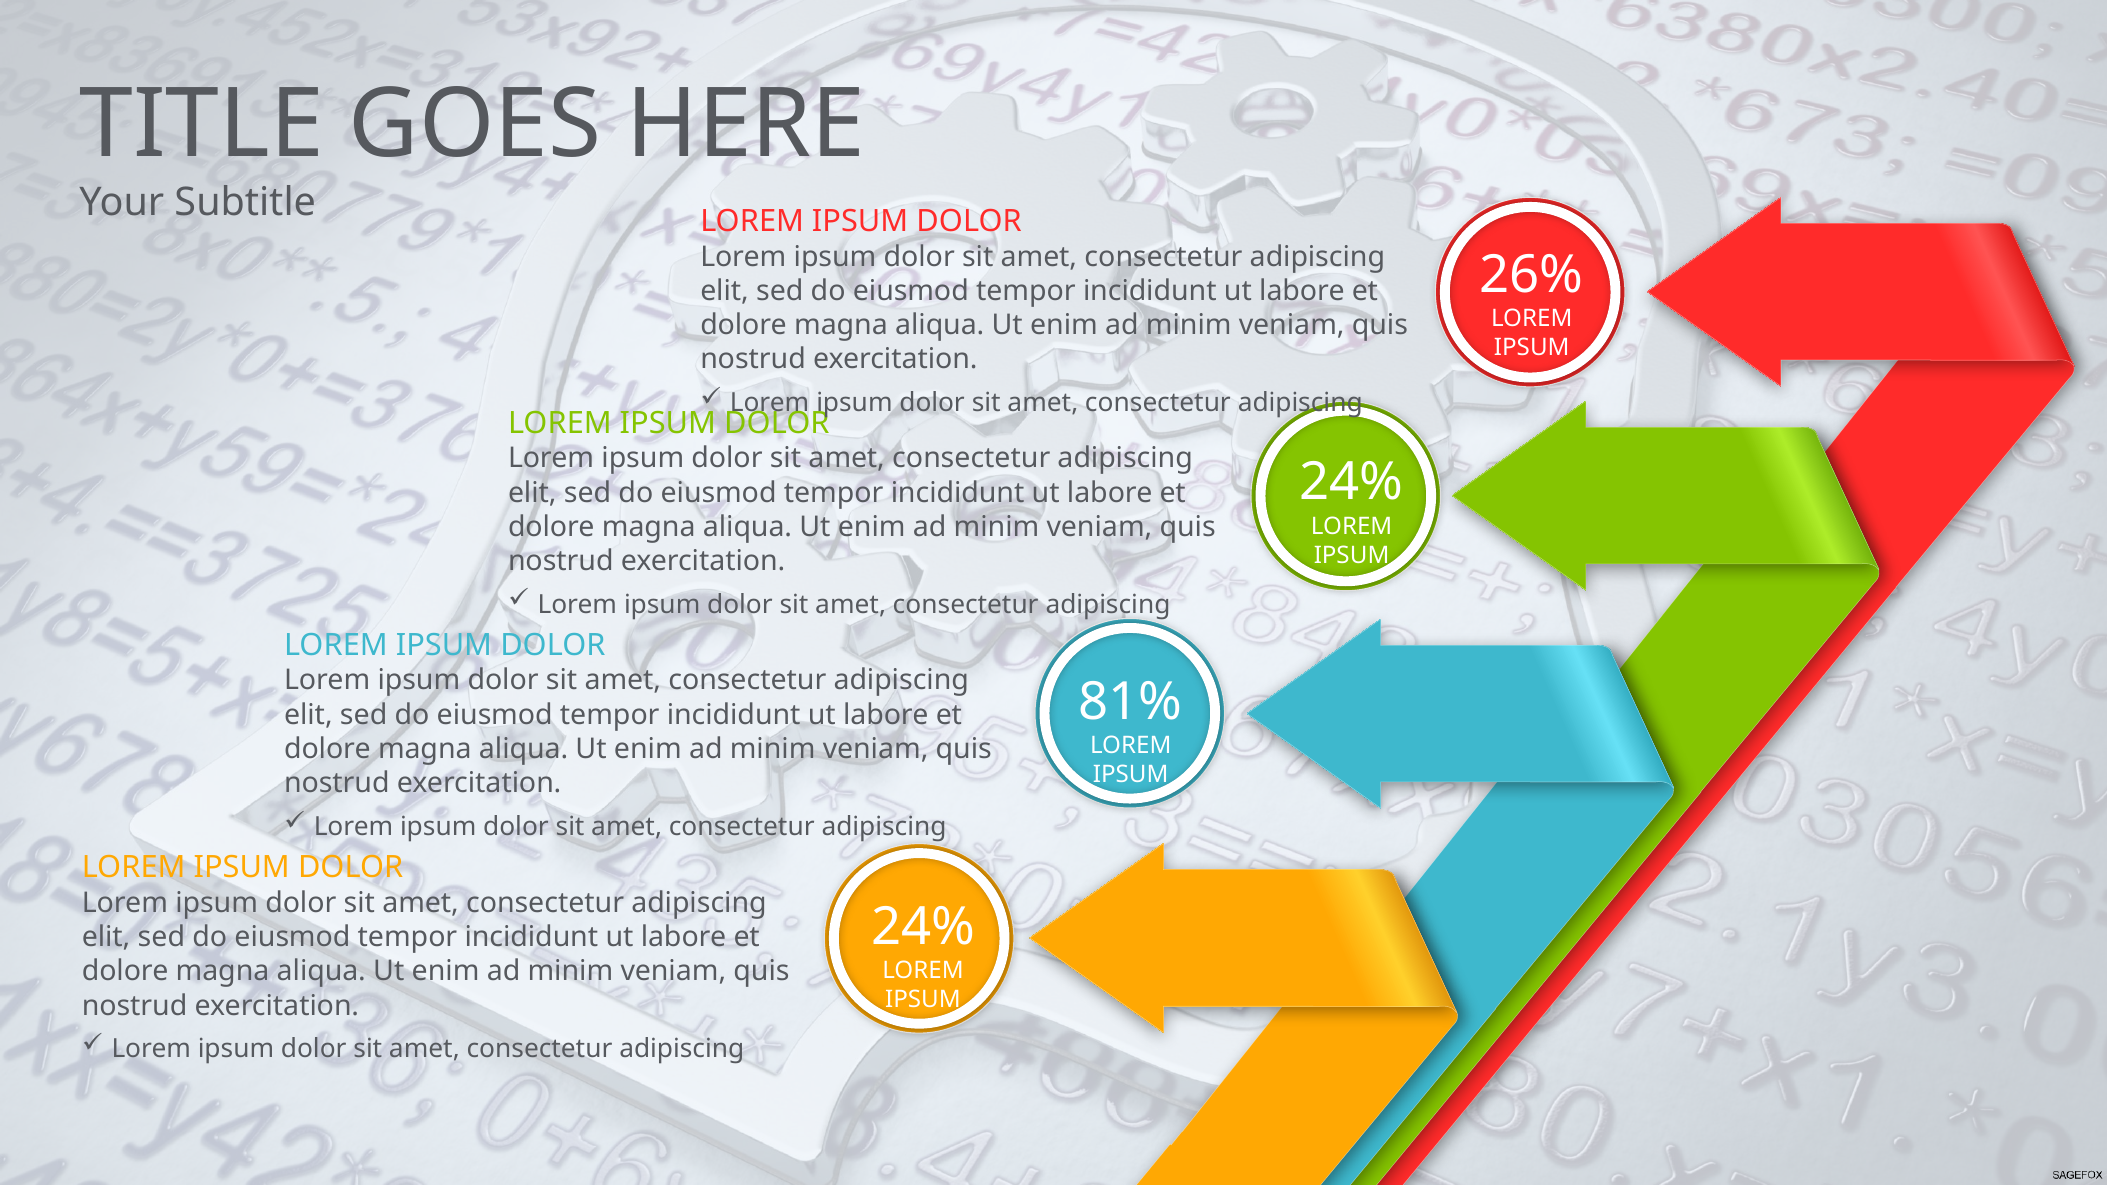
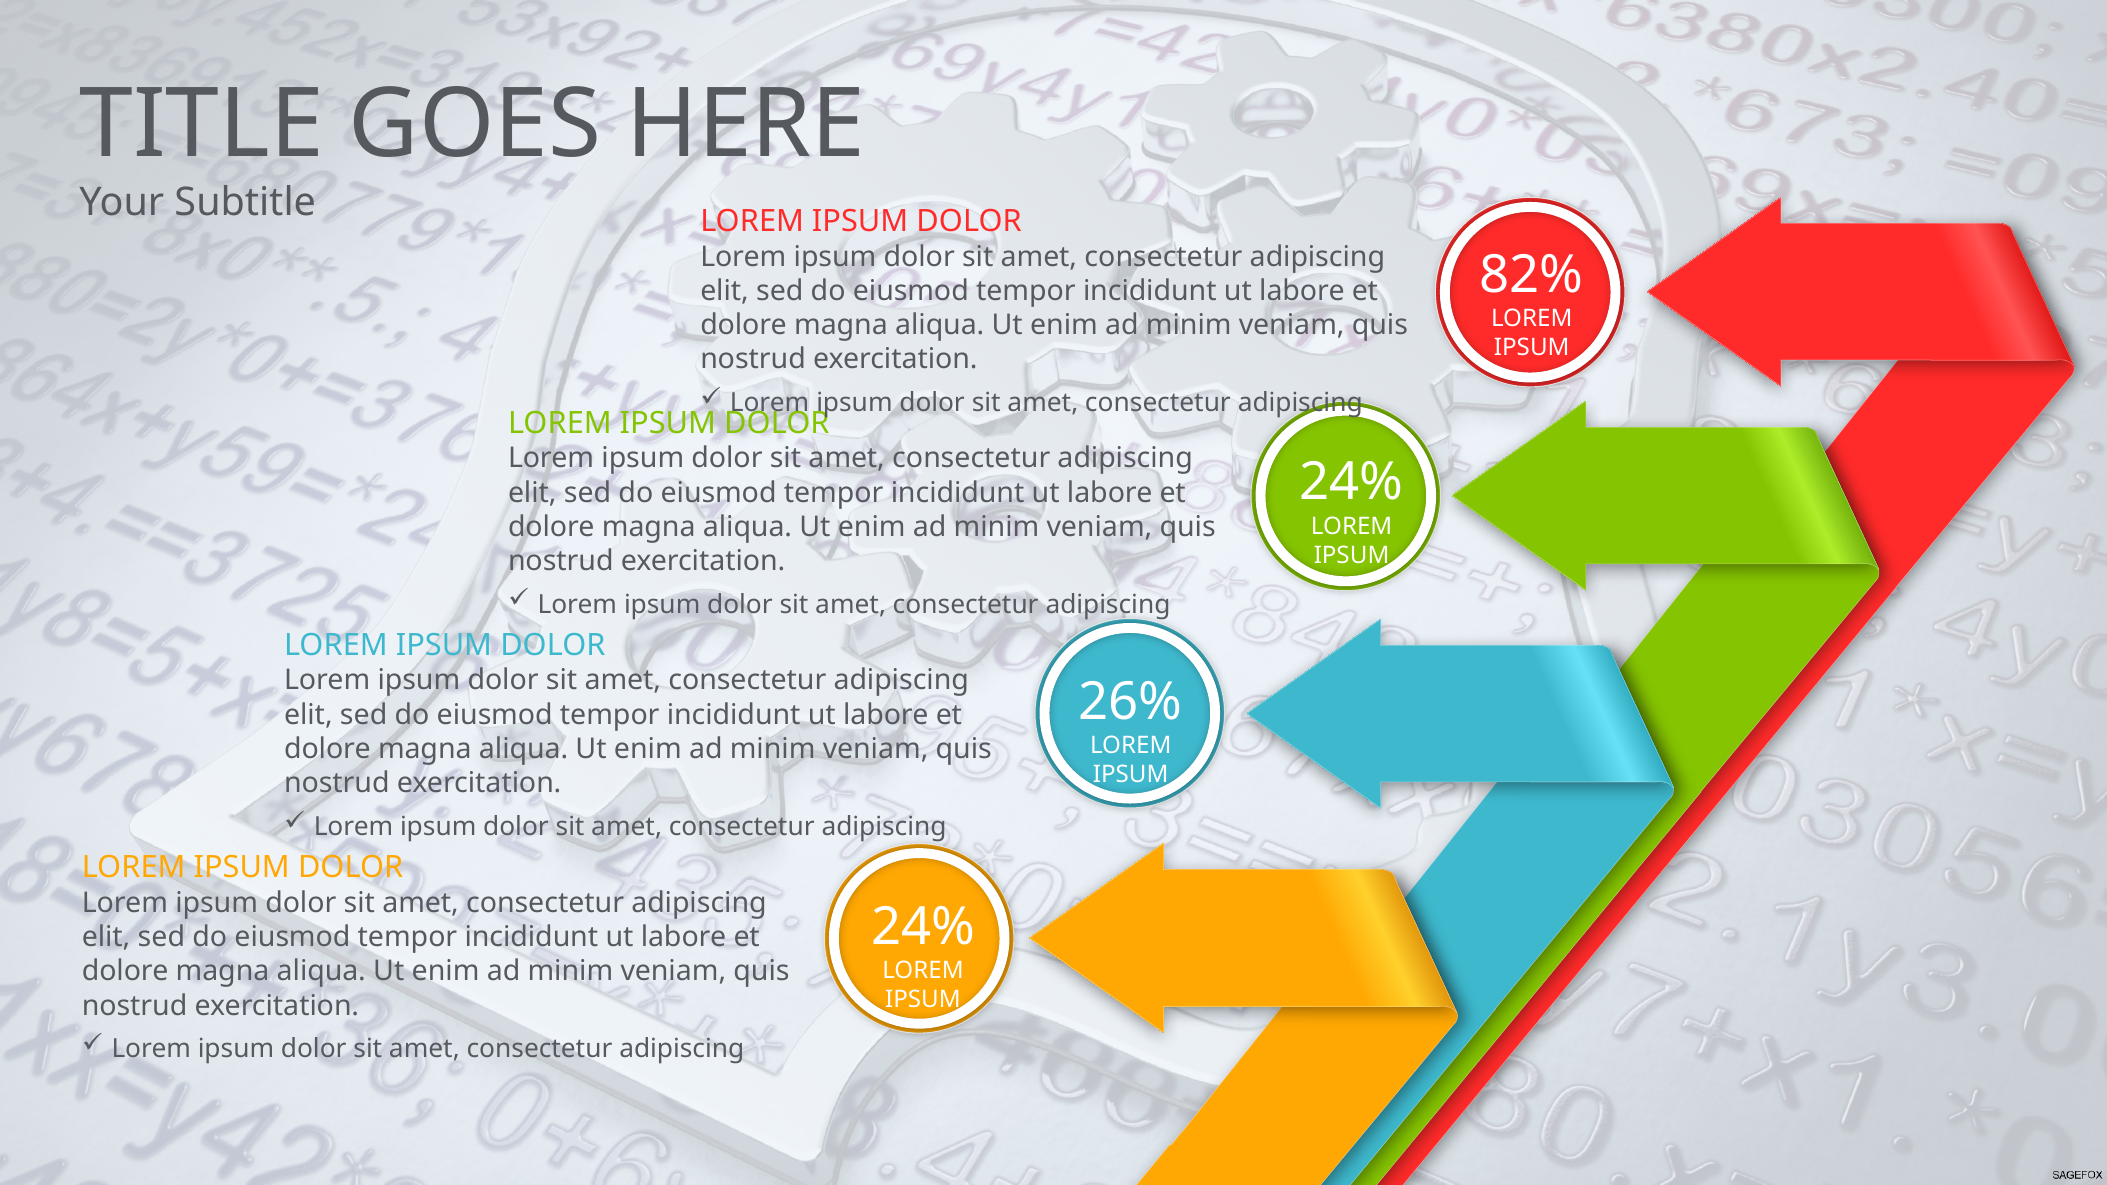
26%: 26% -> 82% (1532, 275)
81%: 81% -> 26% (1131, 702)
